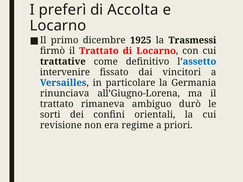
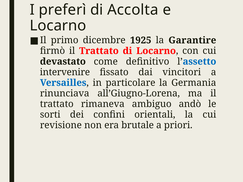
Trasmessi: Trasmessi -> Garantire (192, 40)
trattative: trattative -> devastato (63, 62)
durò: durò -> andò (190, 104)
regime: regime -> brutale (138, 125)
